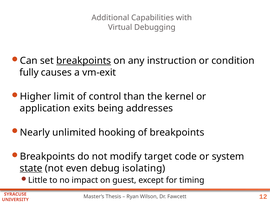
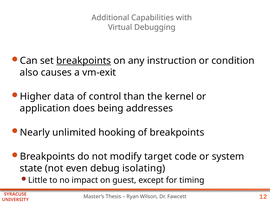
fully: fully -> also (29, 73)
limit: limit -> data (64, 97)
exits: exits -> does (84, 109)
state underline: present -> none (31, 169)
